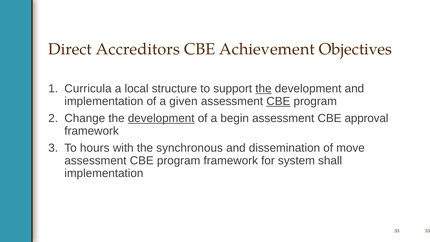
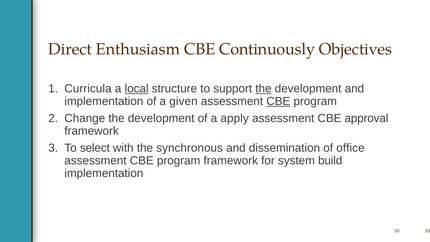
Accreditors: Accreditors -> Enthusiasm (138, 49)
Achievement: Achievement -> Continuously (267, 49)
local underline: none -> present (137, 89)
development underline: present -> none (161, 118)
begin: begin -> apply (235, 118)
hours: hours -> select (95, 148)
move: move -> office (350, 148)
shall: shall -> build (330, 161)
